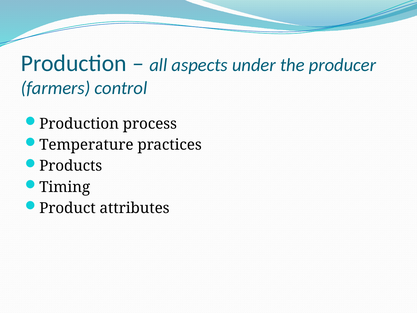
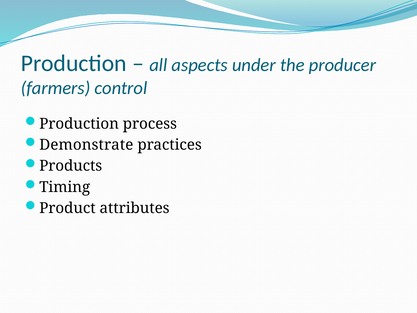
Temperature: Temperature -> Demonstrate (86, 145)
